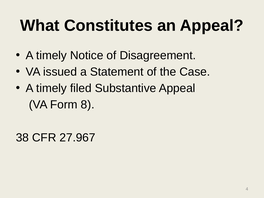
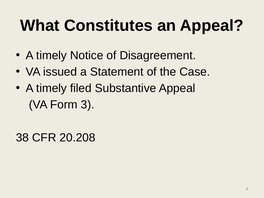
8: 8 -> 3 (88, 105)
27.967: 27.967 -> 20.208 (77, 138)
